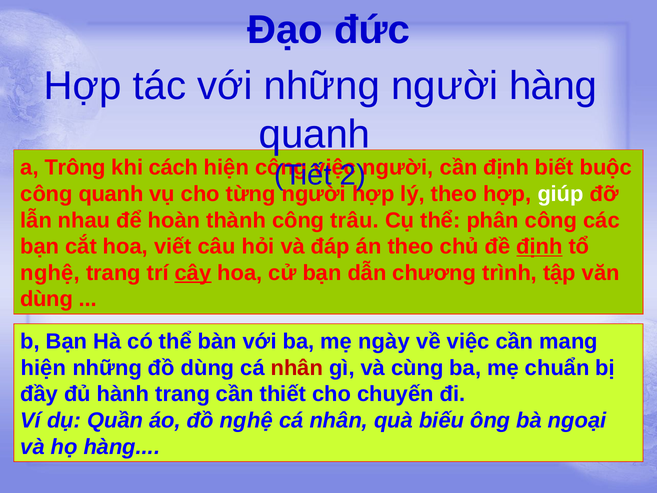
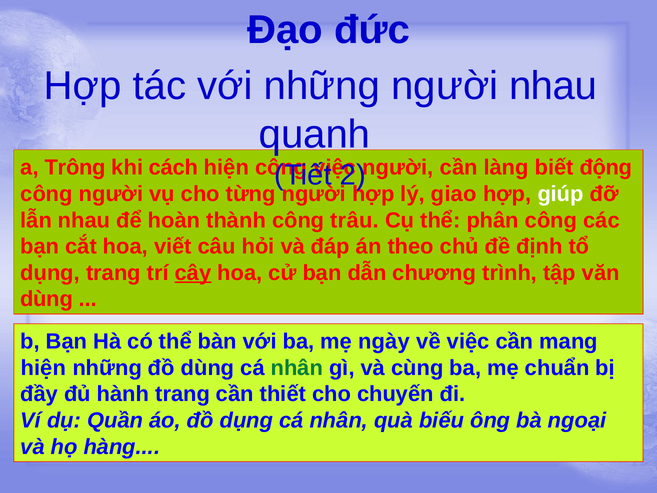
người hàng: hàng -> nhau (553, 86)
cần định: định -> làng (506, 168)
buộc: buộc -> động (606, 168)
công quanh: quanh -> người (111, 194)
lý theo: theo -> giao (454, 194)
định underline: present -> none (540, 246)
nghệ: nghệ -> dụng (50, 273)
nhân colour: red -> green (297, 368)
đồ nghệ: nghệ -> dụng (246, 420)
